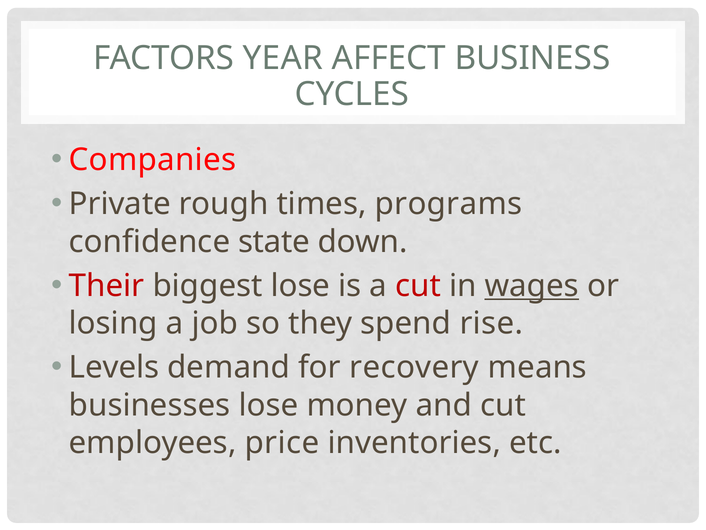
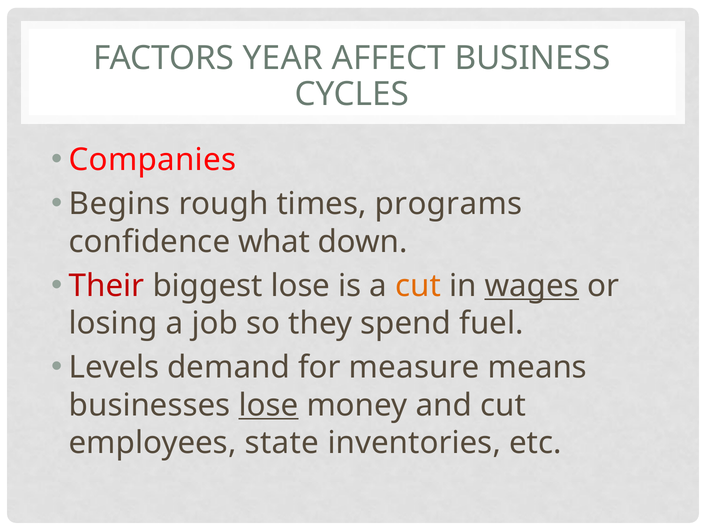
Private: Private -> Begins (120, 204)
state: state -> what (274, 242)
cut colour: red -> orange (418, 286)
rise: rise -> fuel (491, 323)
recovery: recovery -> measure (414, 367)
lose underline: none -> present (269, 405)
price: price -> state (282, 443)
